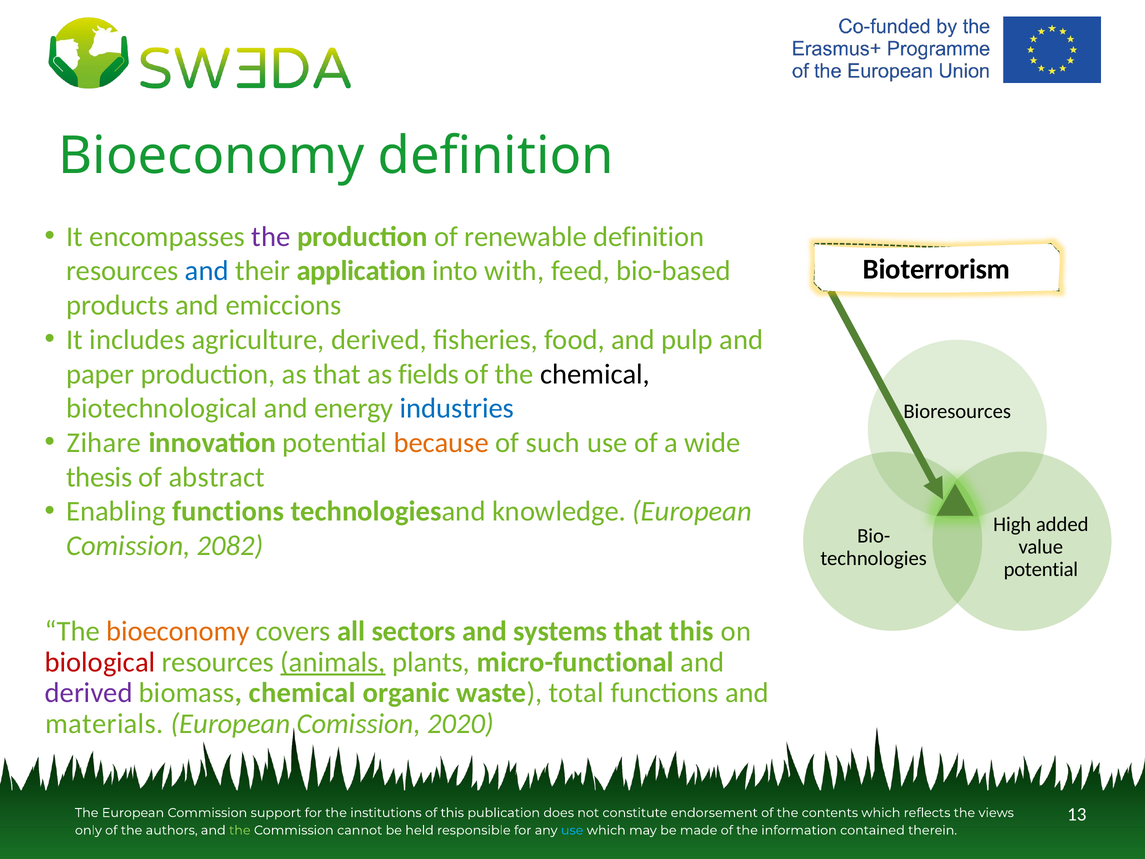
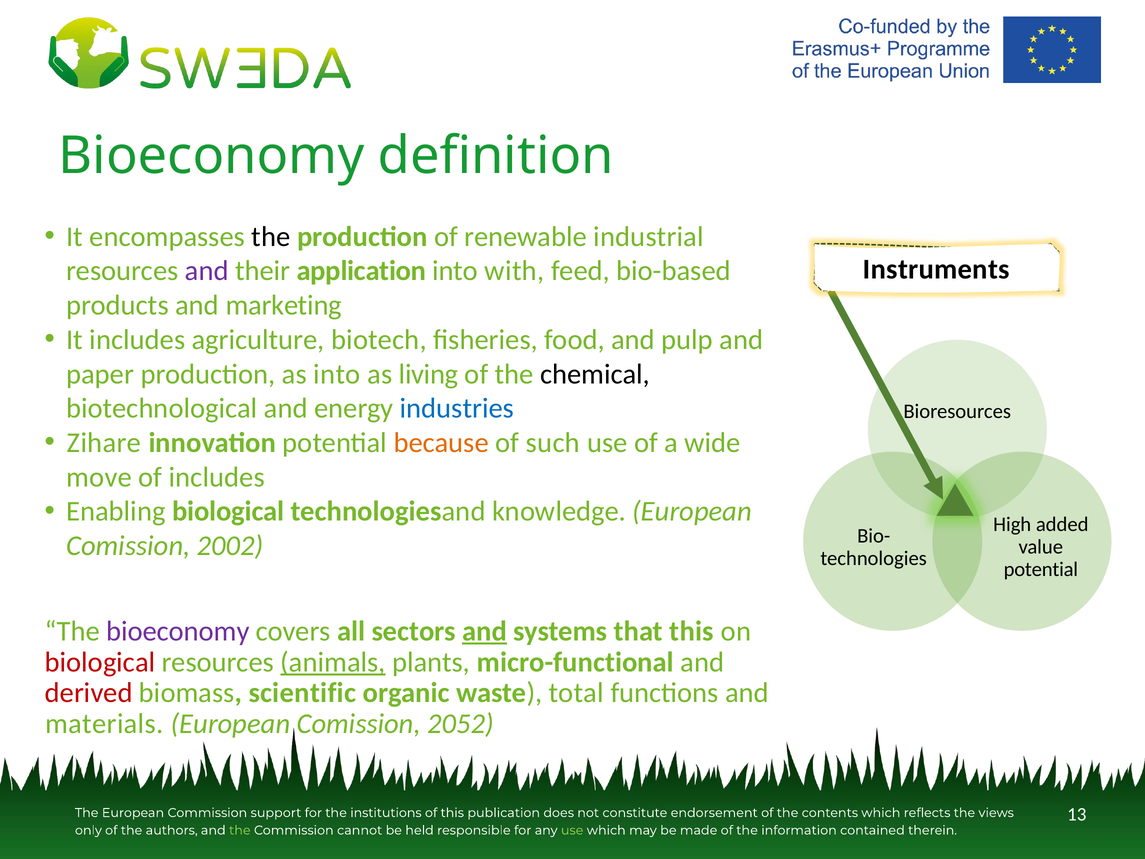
the colour: purple -> black (271, 237)
renewable definition: definition -> industrial (649, 237)
Bioterrorism: Bioterrorism -> Instruments (936, 269)
and colour: blue -> purple (207, 271)
emiccions: emiccions -> marketing (284, 305)
agriculture derived: derived -> biotech (379, 340)
as that: that -> into (337, 374)
fields: fields -> living (429, 374)
thesis: thesis -> move (99, 477)
of abstract: abstract -> includes (217, 477)
Enabling functions: functions -> biological (228, 511)
2082: 2082 -> 2002 (230, 546)
bioeconomy colour: orange -> purple (178, 631)
and underline: none -> present (484, 631)
derived colour: purple -> red (89, 693)
biomass chemical: chemical -> scientific (302, 693)
2020: 2020 -> 2052 (460, 724)
use colour: light blue -> light green (572, 830)
